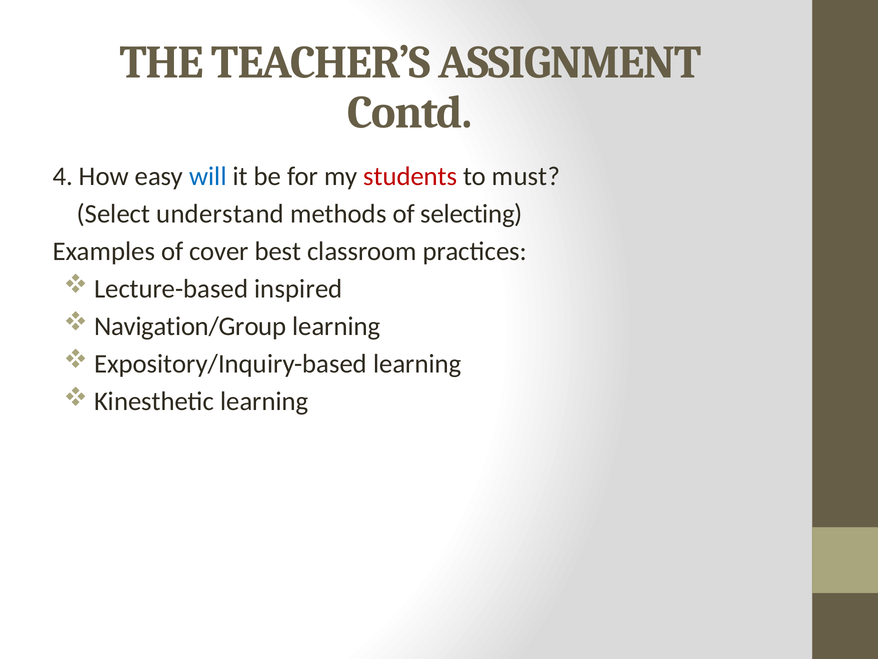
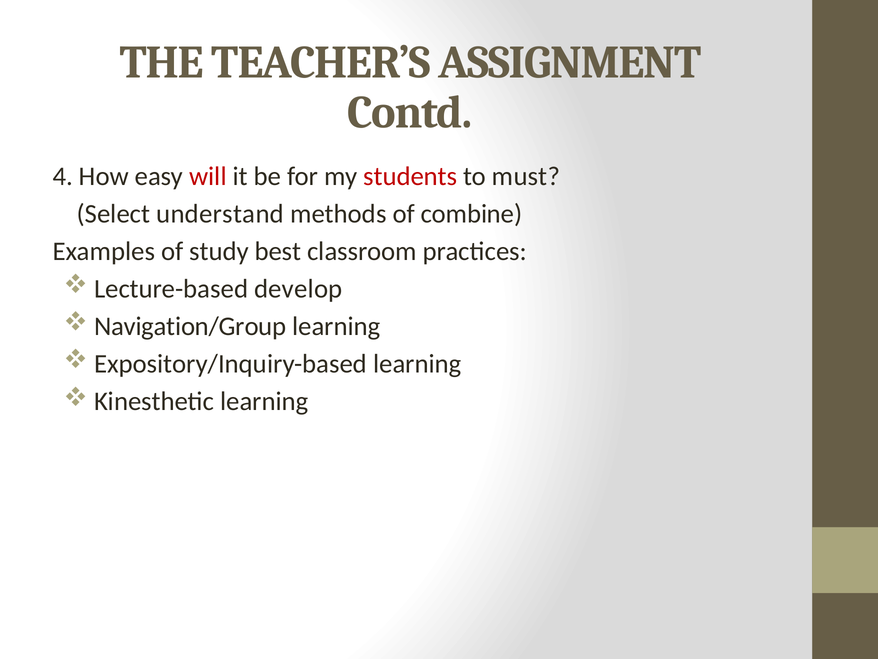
will colour: blue -> red (208, 176)
selecting: selecting -> combine (472, 214)
cover: cover -> study (219, 251)
inspired: inspired -> develop (298, 289)
